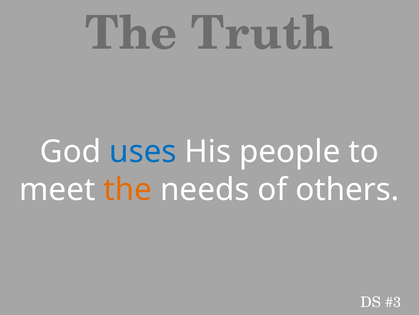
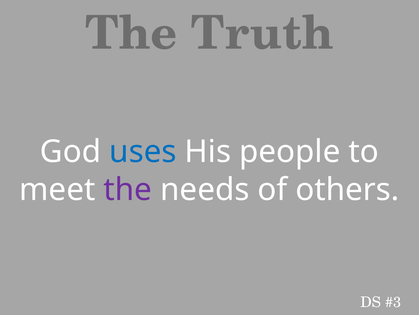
the colour: orange -> purple (128, 189)
